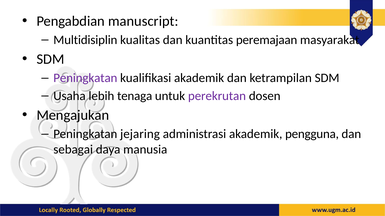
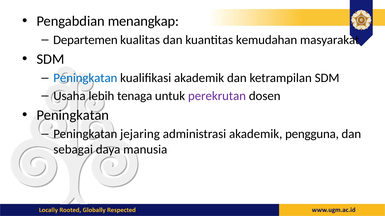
manuscript: manuscript -> menangkap (143, 21)
Multidisiplin: Multidisiplin -> Departemen (85, 40)
peremajaan: peremajaan -> kemudahan (267, 40)
Peningkatan colour: purple -> blue (85, 78)
Mengajukan: Mengajukan -> Peningkatan (73, 116)
